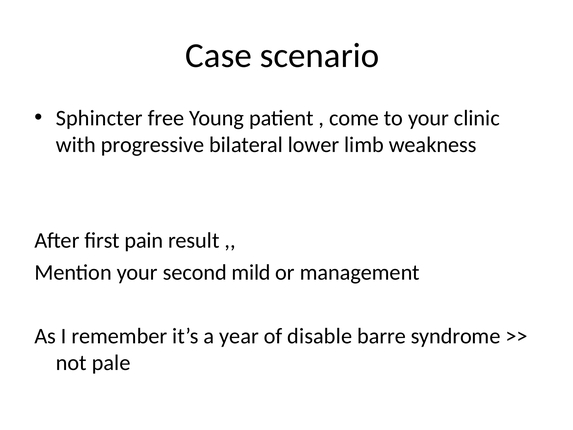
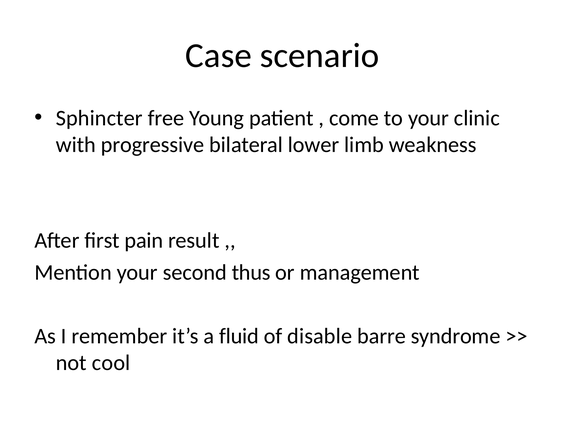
mild: mild -> thus (251, 272)
year: year -> fluid (239, 336)
pale: pale -> cool (111, 363)
